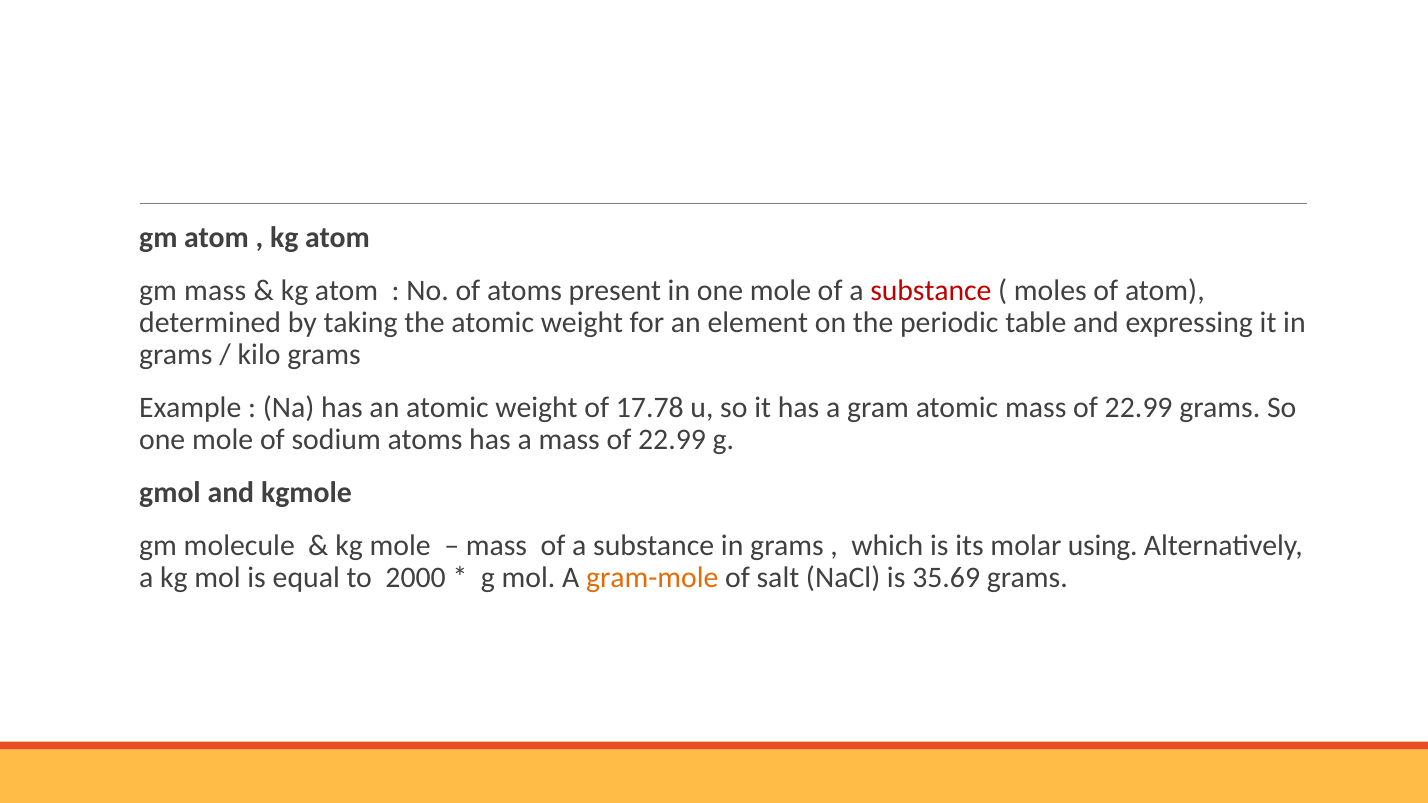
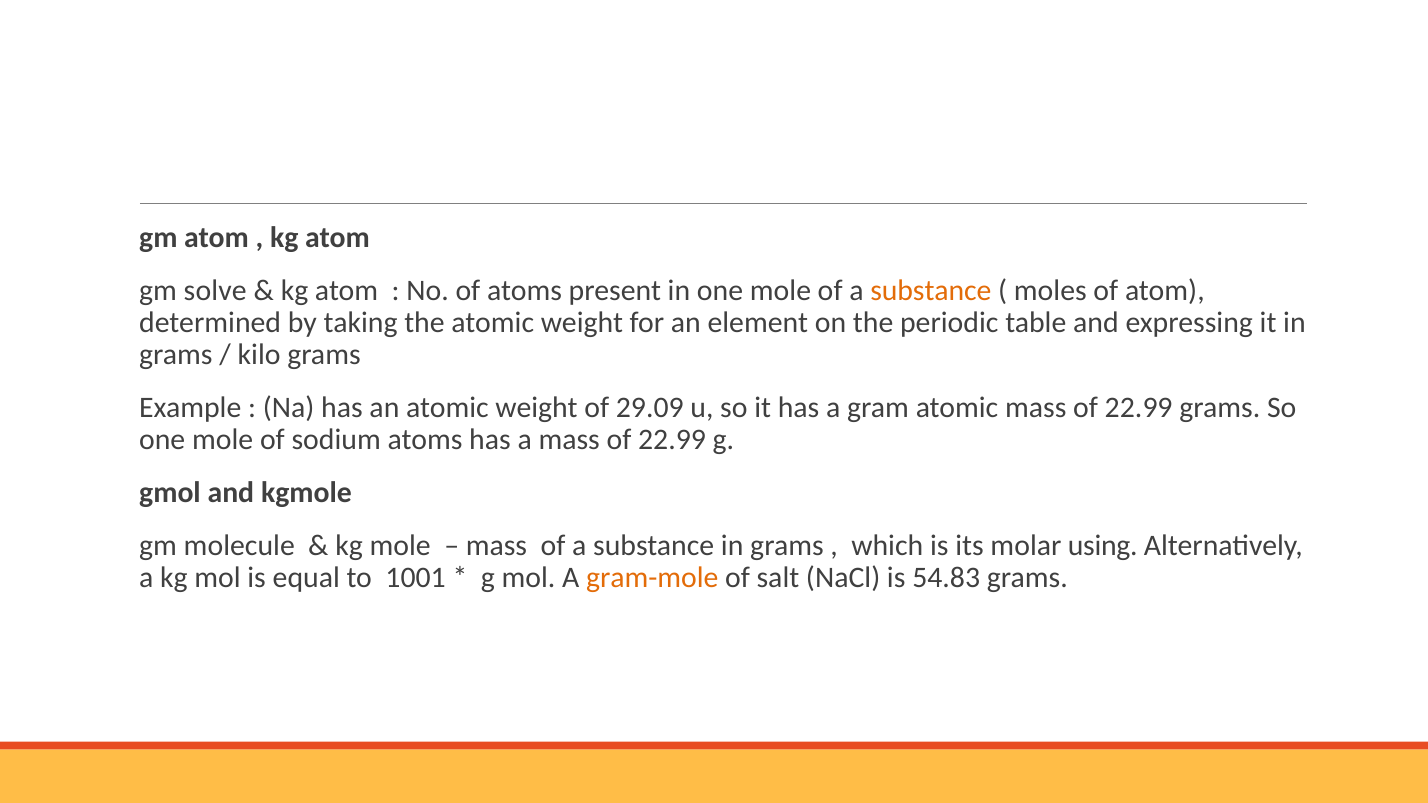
gm mass: mass -> solve (215, 290)
substance colour: red -> orange (931, 290)
17.78: 17.78 -> 29.09 (650, 408)
2000: 2000 -> 1001 (416, 578)
35.69: 35.69 -> 54.83 (946, 578)
